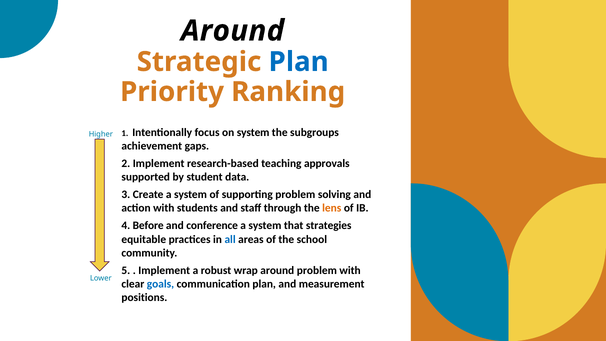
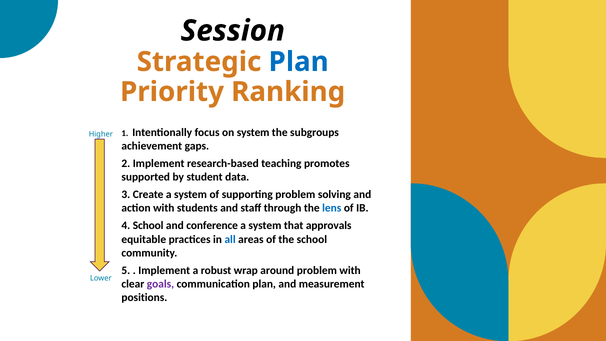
Around: Around -> Session (233, 31)
approvals: approvals -> promotes (327, 163)
lens colour: orange -> blue (332, 208)
4 Before: Before -> School (148, 226)
strategies: strategies -> approvals (329, 226)
goals colour: blue -> purple (160, 284)
